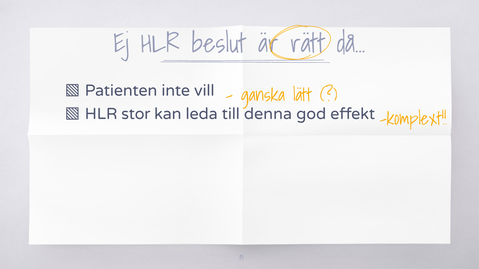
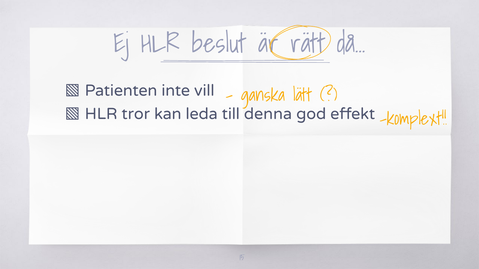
stor: stor -> tror (136, 114)
